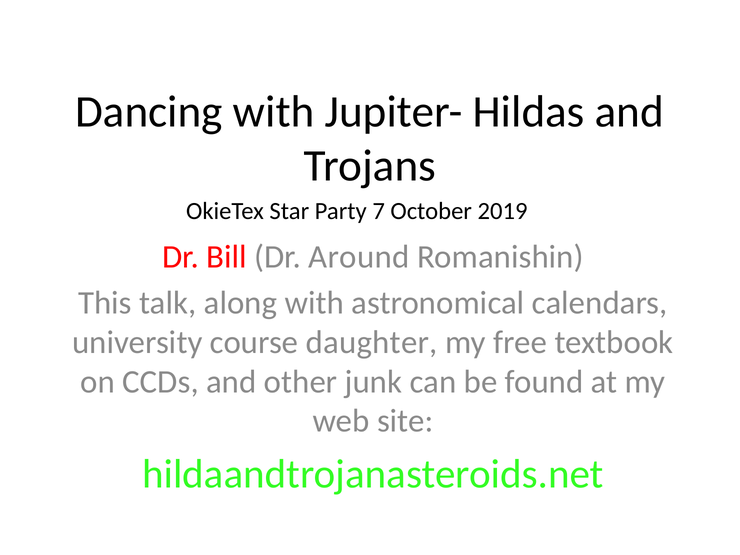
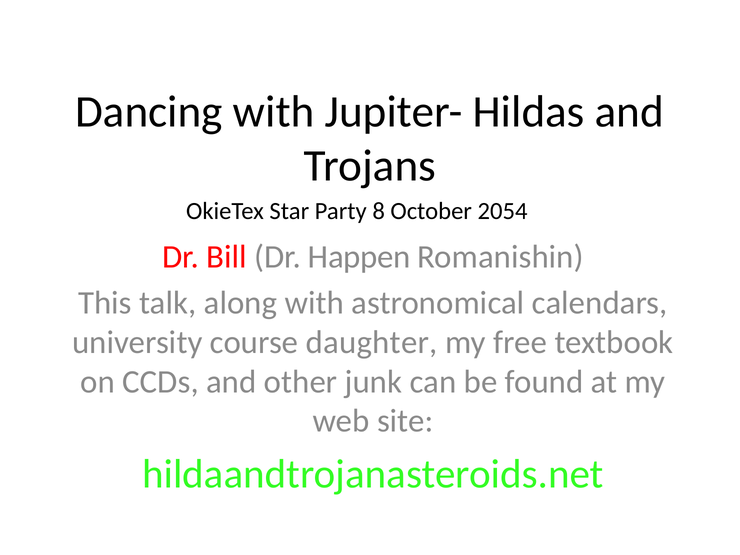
7: 7 -> 8 (379, 211)
2019: 2019 -> 2054 (503, 211)
Around: Around -> Happen (359, 257)
